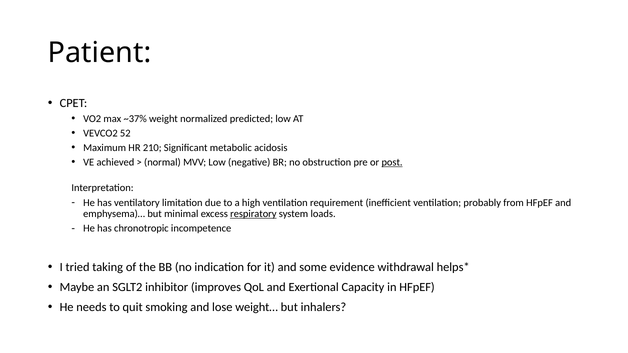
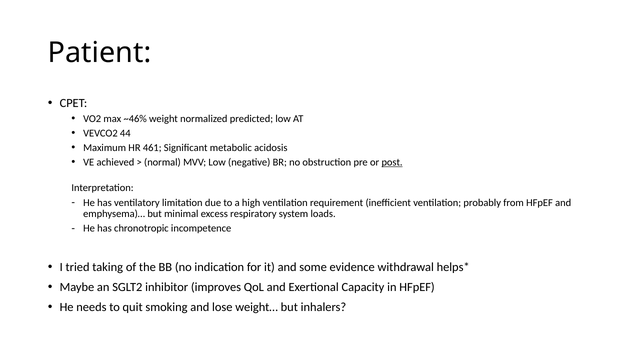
~37%: ~37% -> ~46% (135, 119)
52: 52 -> 44 (125, 133)
210: 210 -> 461 (152, 148)
respiratory underline: present -> none (253, 214)
